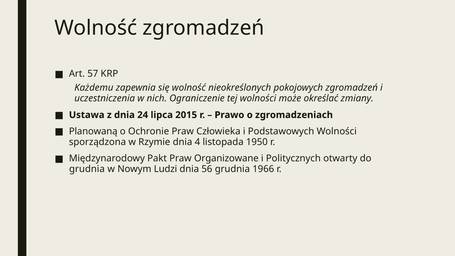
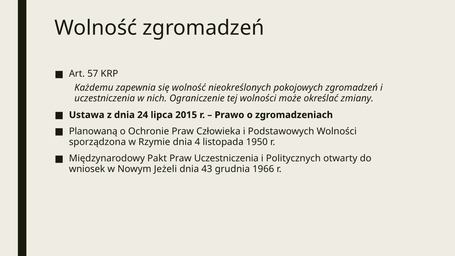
Praw Organizowane: Organizowane -> Uczestniczenia (226, 158)
grudnia: grudnia -> wniosek (87, 169)
Ludzi: Ludzi -> Jeżeli (165, 169)
56: 56 -> 43 (207, 169)
